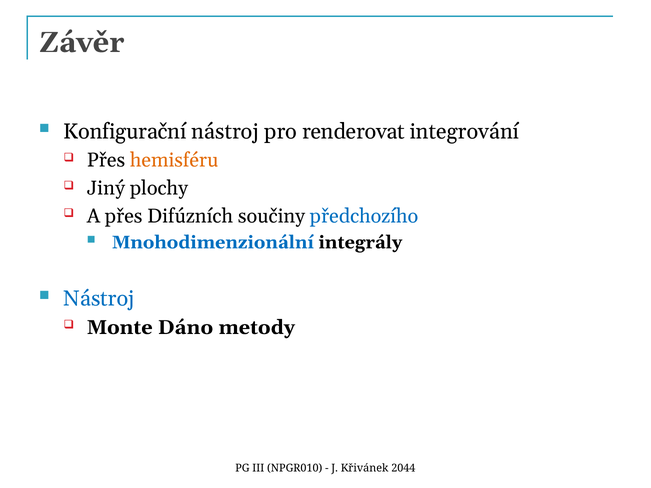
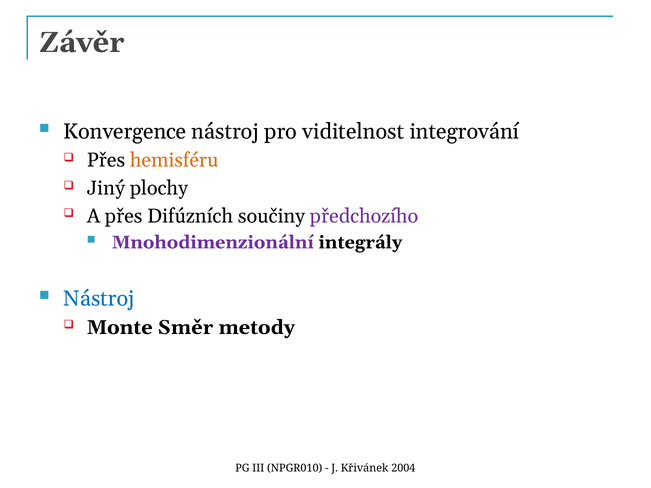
Konfigurační: Konfigurační -> Konvergence (125, 132)
renderovat: renderovat -> viditelnost (353, 132)
předchozího colour: blue -> purple (364, 216)
Mnohodimenzionální colour: blue -> purple (213, 242)
Dáno: Dáno -> Směr (185, 328)
2044: 2044 -> 2004 (403, 468)
